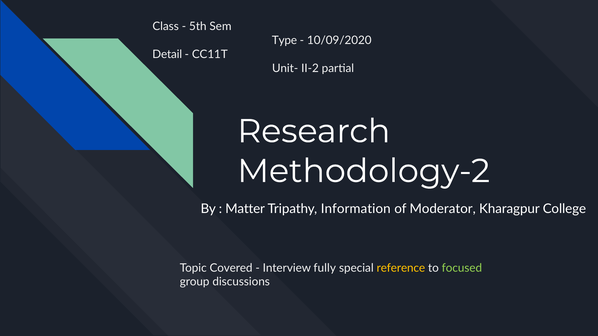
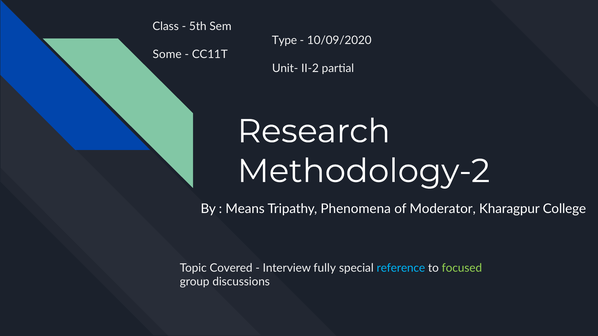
Detail: Detail -> Some (167, 54)
Matter: Matter -> Means (245, 209)
Information: Information -> Phenomena (356, 209)
reference colour: yellow -> light blue (401, 268)
